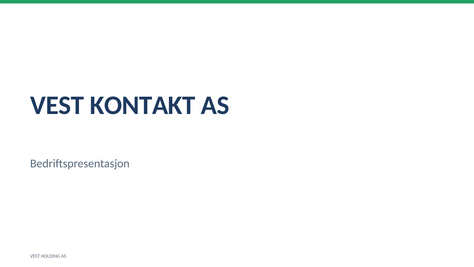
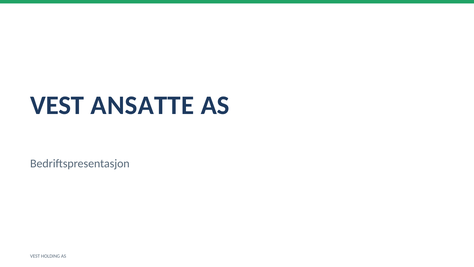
KONTAKT: KONTAKT -> ANSATTE (142, 105)
